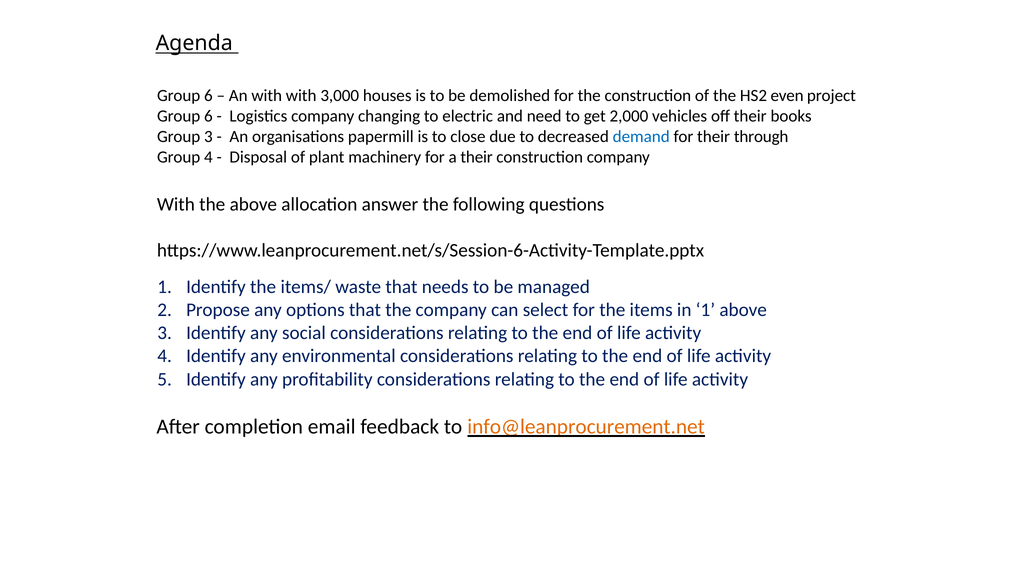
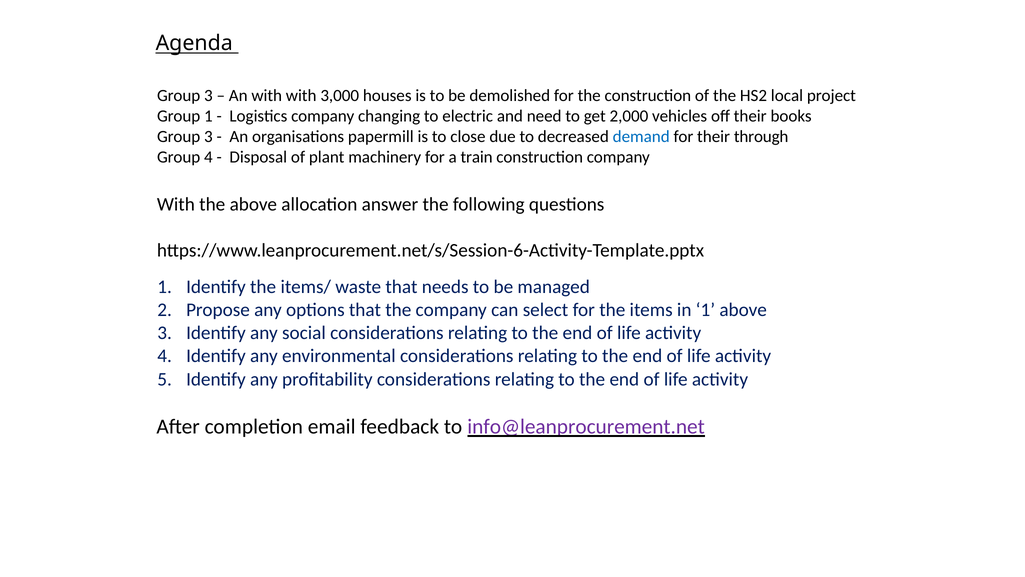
6: 6 -> 3 (208, 95)
even: even -> local (787, 95)
6: 6 -> 1 (208, 116)
a their: their -> train (477, 157)
info@leanprocurement.net colour: orange -> purple (586, 426)
